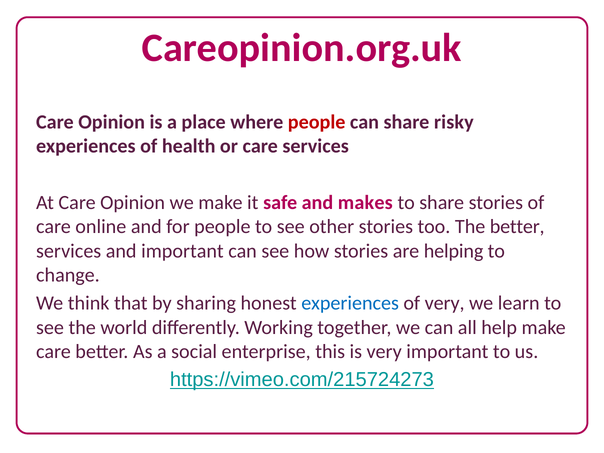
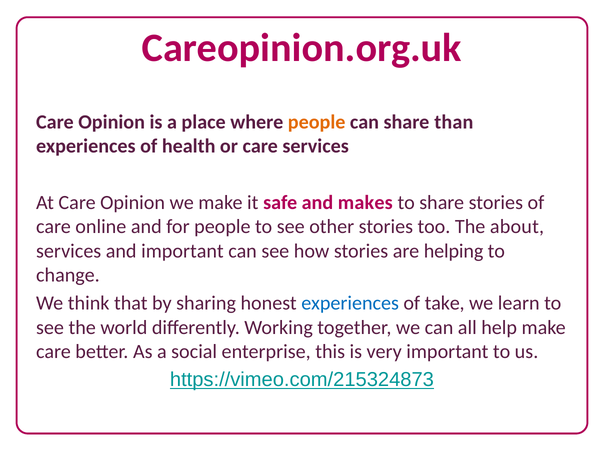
people colour: red -> orange (317, 122)
risky: risky -> than (454, 122)
The better: better -> about (517, 227)
of very: very -> take (445, 303)
https://vimeo.com/215724273: https://vimeo.com/215724273 -> https://vimeo.com/215324873 (302, 380)
